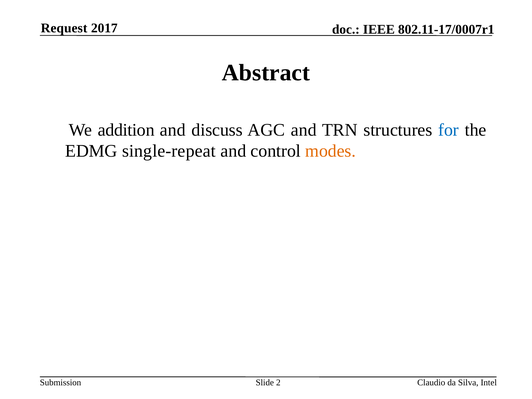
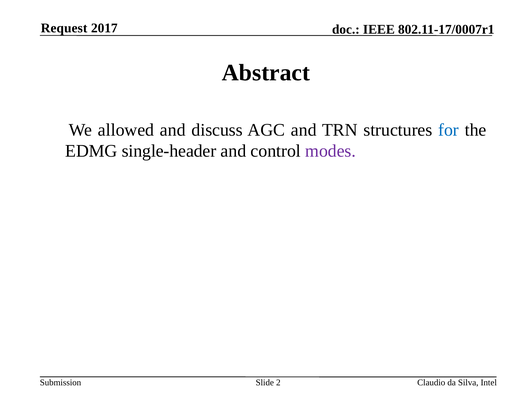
addition: addition -> allowed (126, 130)
single-repeat: single-repeat -> single-header (169, 151)
modes colour: orange -> purple (331, 151)
